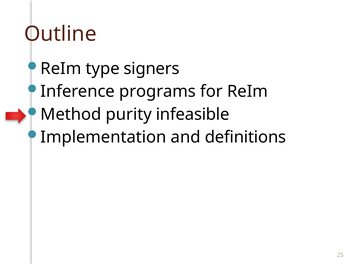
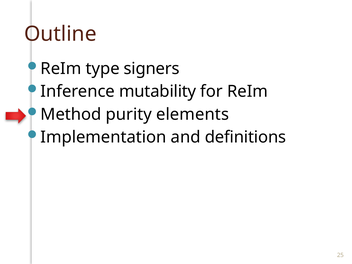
programs: programs -> mutability (158, 91)
infeasible: infeasible -> elements (193, 114)
